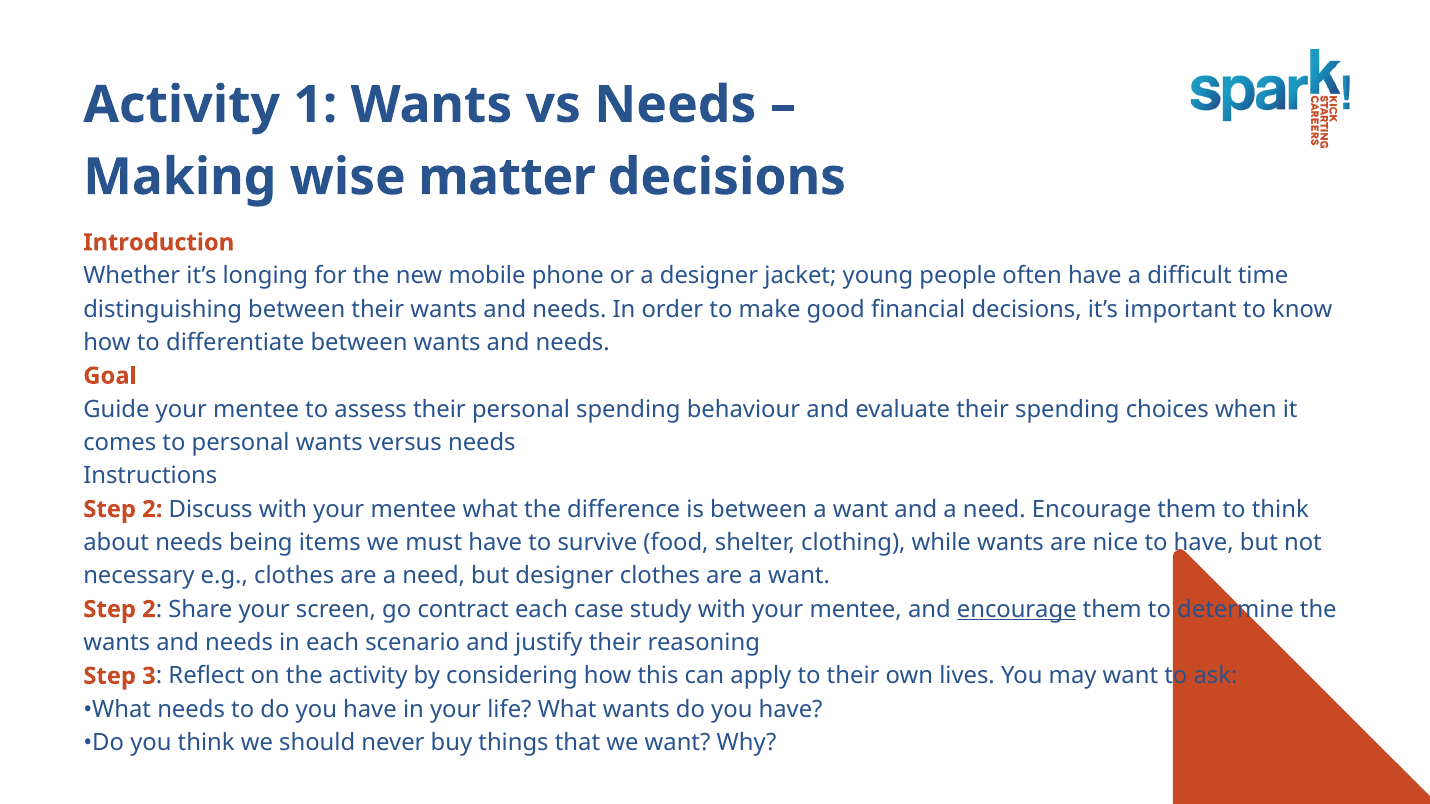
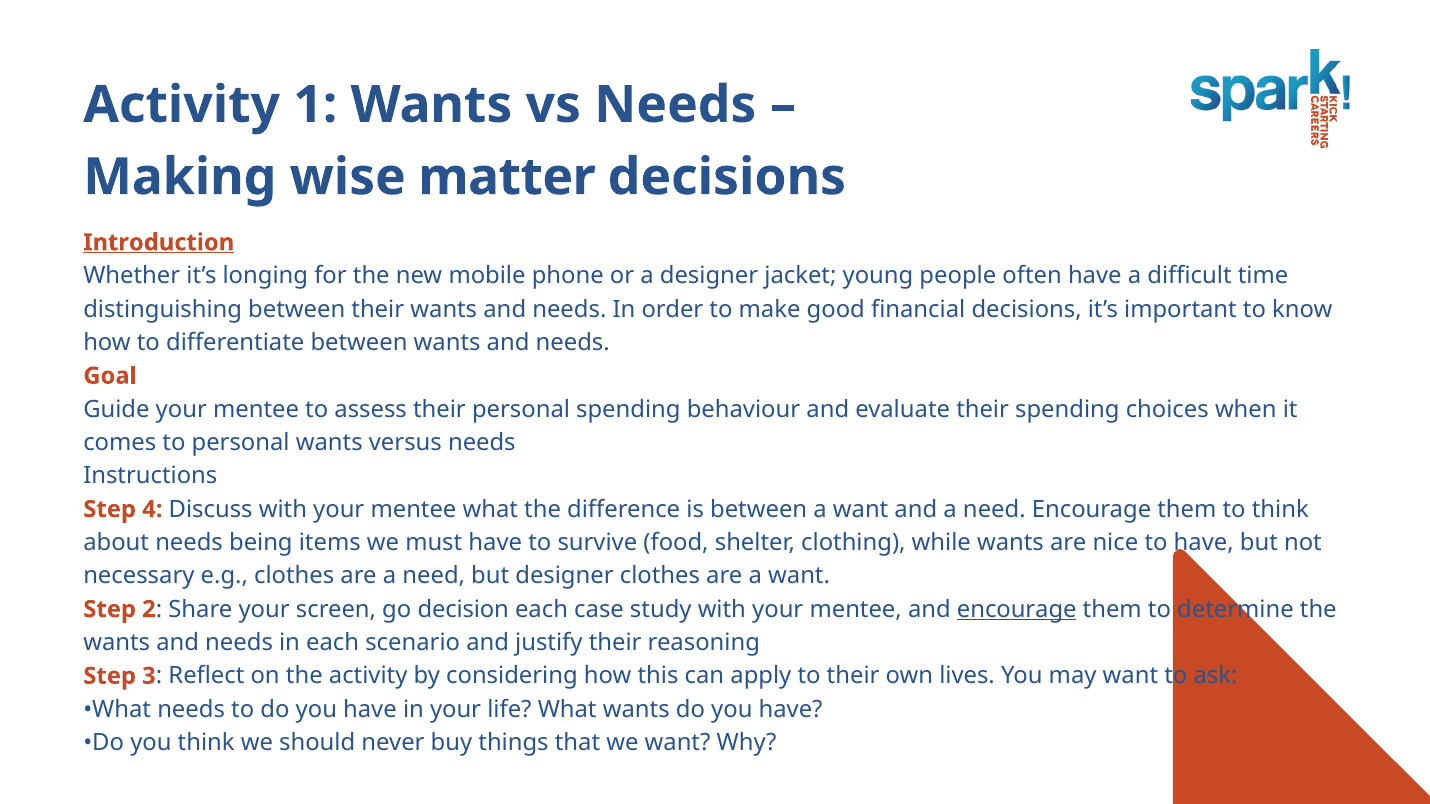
Introduction underline: none -> present (159, 243)
2: 2 -> 4 (152, 509)
contract: contract -> decision (463, 610)
